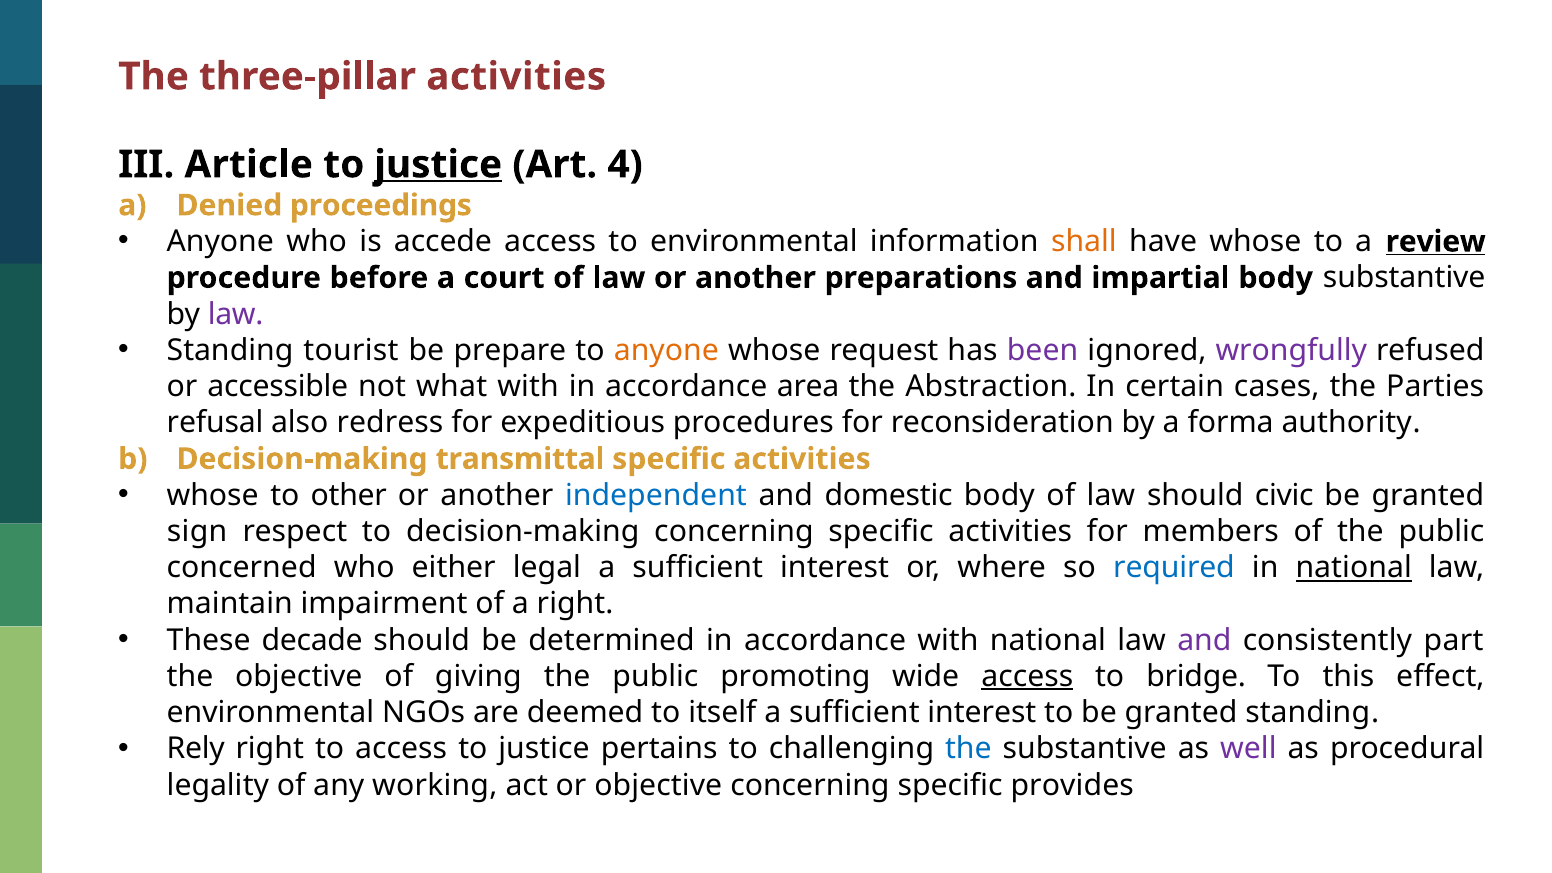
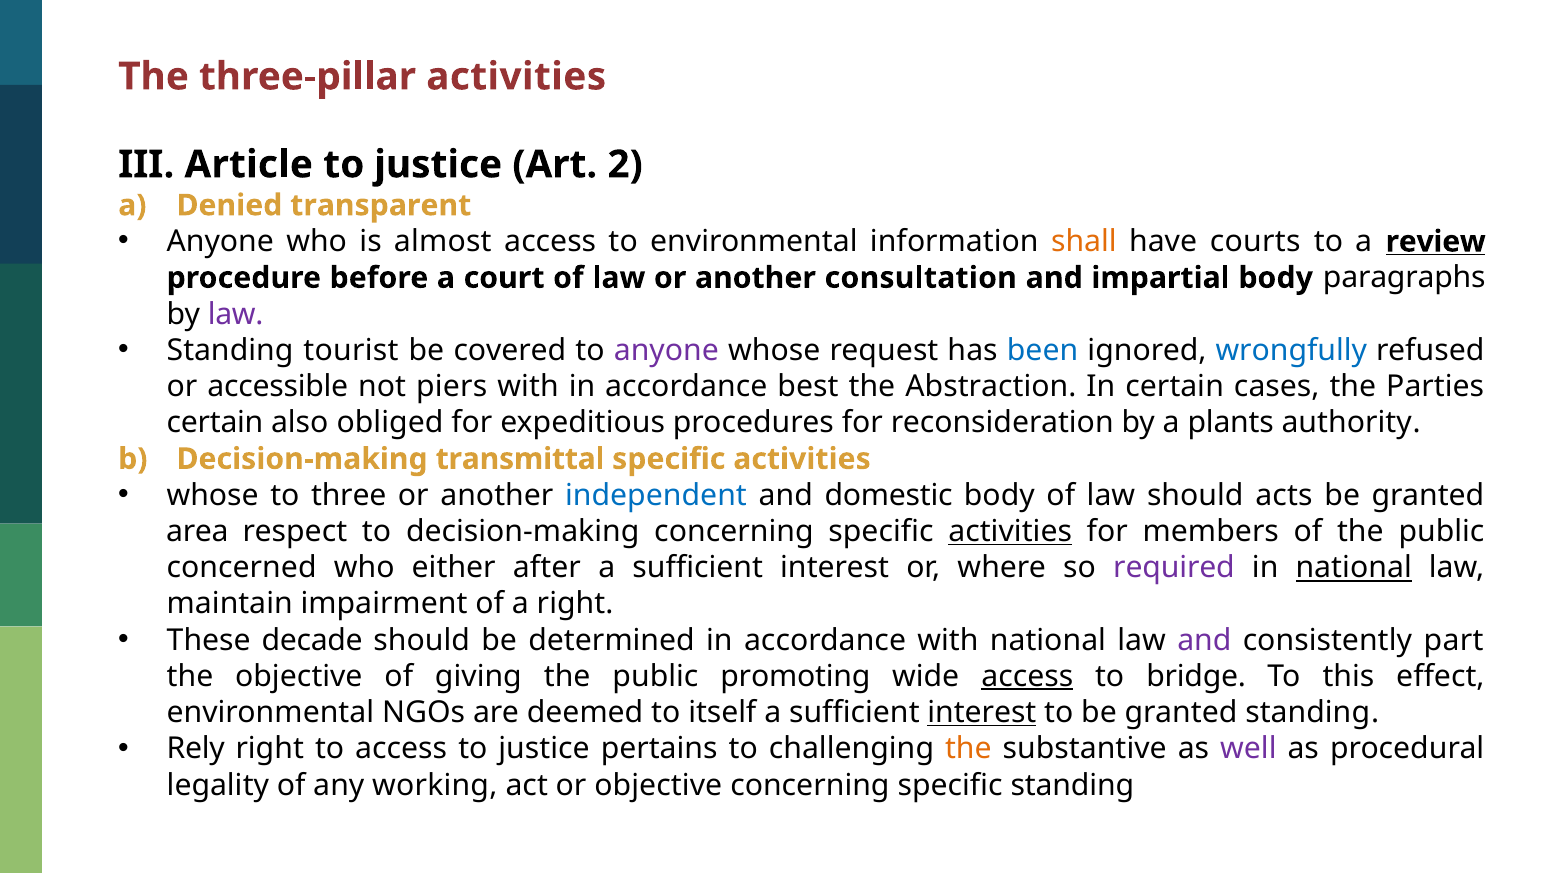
justice underline: present -> none (438, 165)
4: 4 -> 2 (625, 165)
proceedings: proceedings -> transparent (381, 205)
accede: accede -> almost (443, 242)
have whose: whose -> courts (1255, 242)
preparations: preparations -> consultation (921, 278)
body substantive: substantive -> paragraphs (1404, 278)
prepare: prepare -> covered (510, 350)
anyone colour: orange -> purple (666, 350)
been colour: purple -> blue (1043, 350)
wrongfully colour: purple -> blue (1291, 350)
what: what -> piers (452, 387)
area: area -> best (808, 387)
refusal: refusal -> certain (215, 423)
redress: redress -> obliged (390, 423)
forma: forma -> plants (1231, 423)
other: other -> three (349, 495)
civic: civic -> acts (1284, 495)
sign: sign -> area (197, 531)
activities underline: none -> present (1010, 531)
legal: legal -> after (547, 568)
required colour: blue -> purple (1174, 568)
interest underline: none -> present (982, 713)
the colour: blue -> orange (968, 749)
specific provides: provides -> standing (1072, 785)
